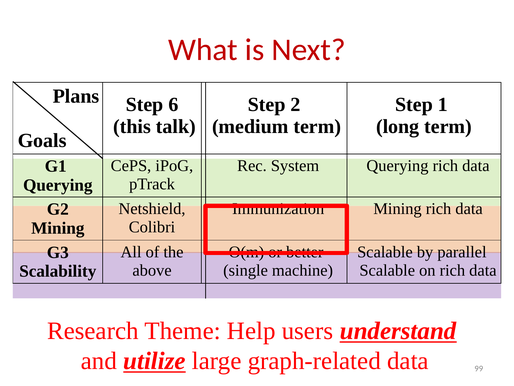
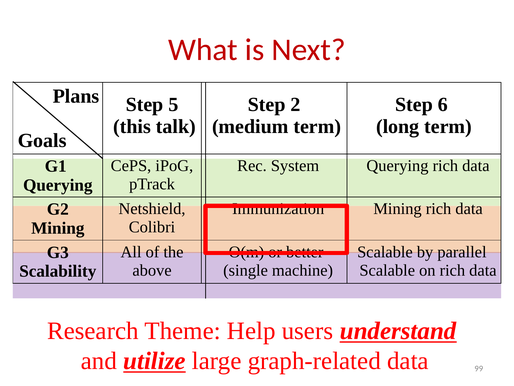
6: 6 -> 5 (173, 104)
1: 1 -> 6 (443, 104)
